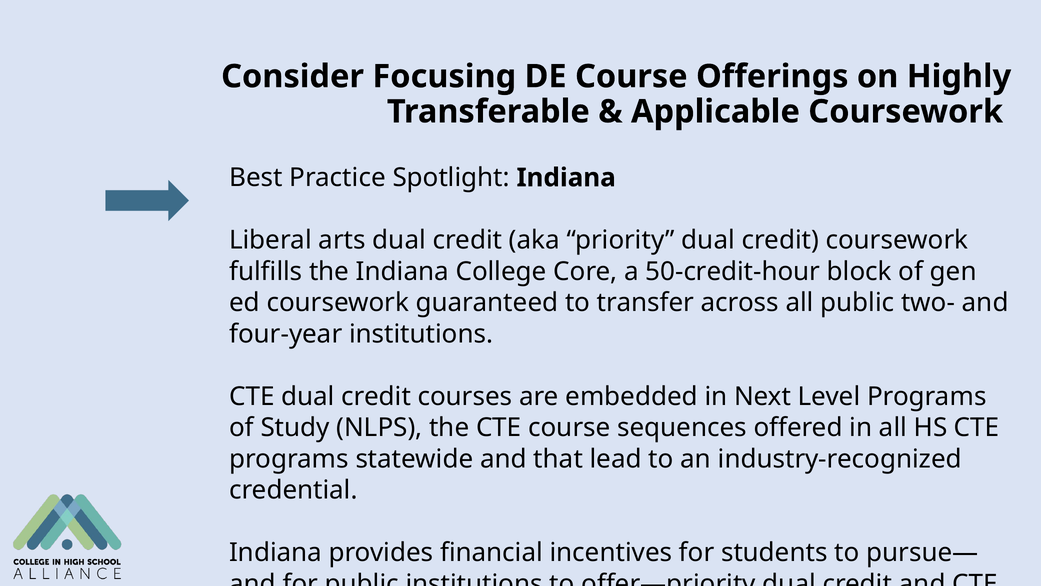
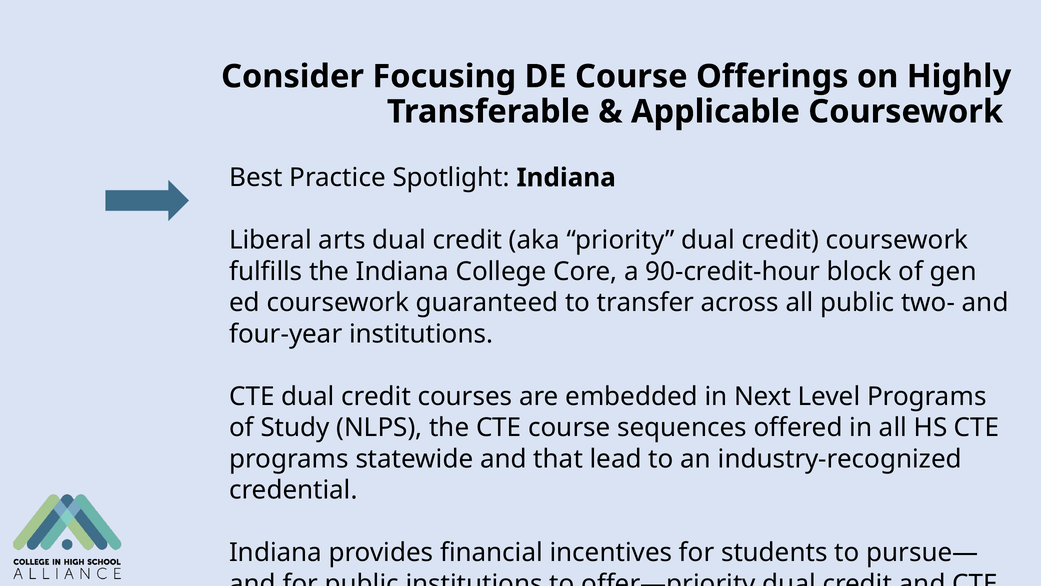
50-credit-hour: 50-credit-hour -> 90-credit-hour (733, 271)
